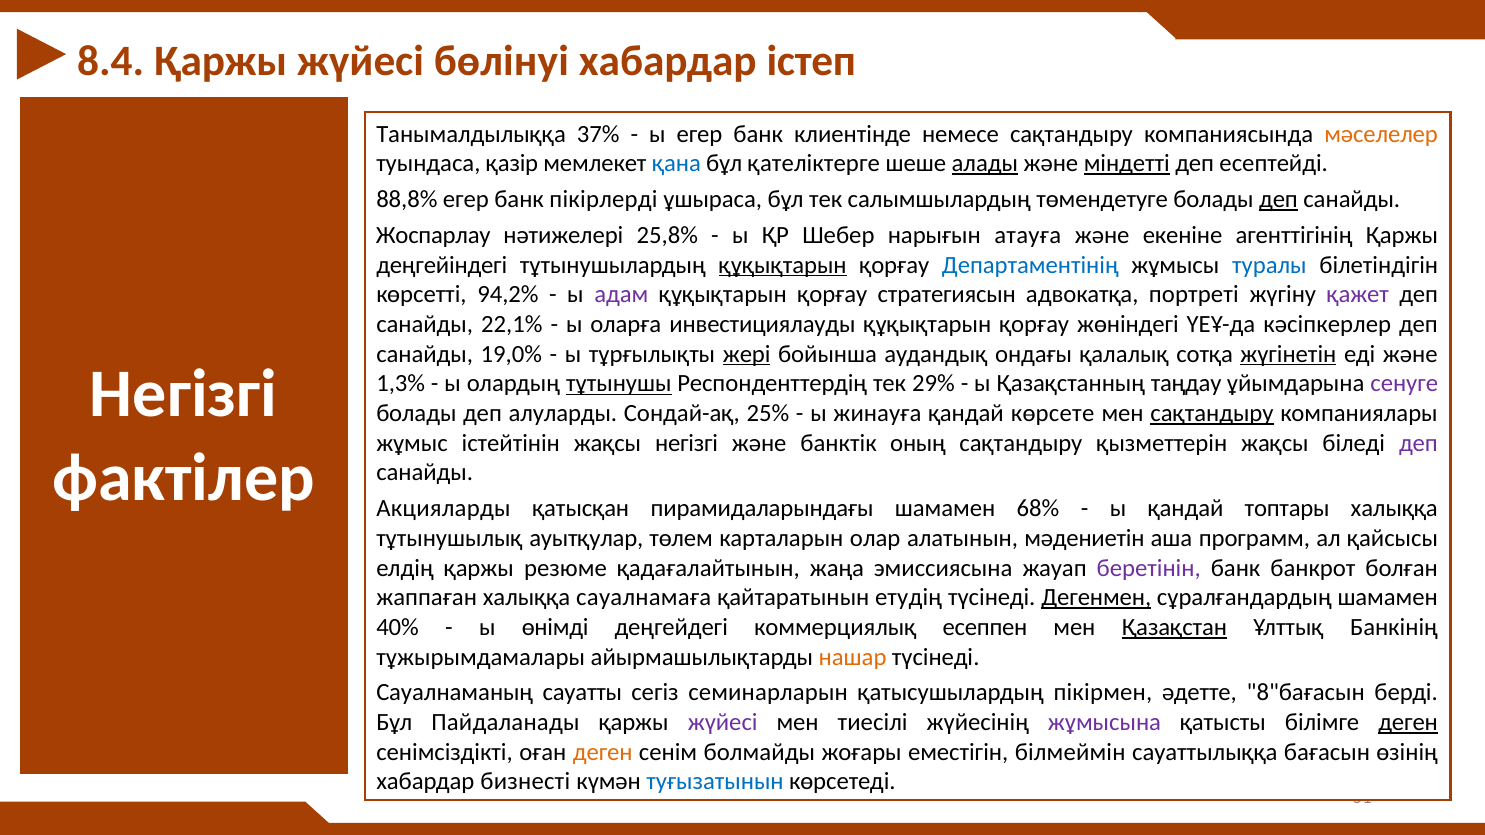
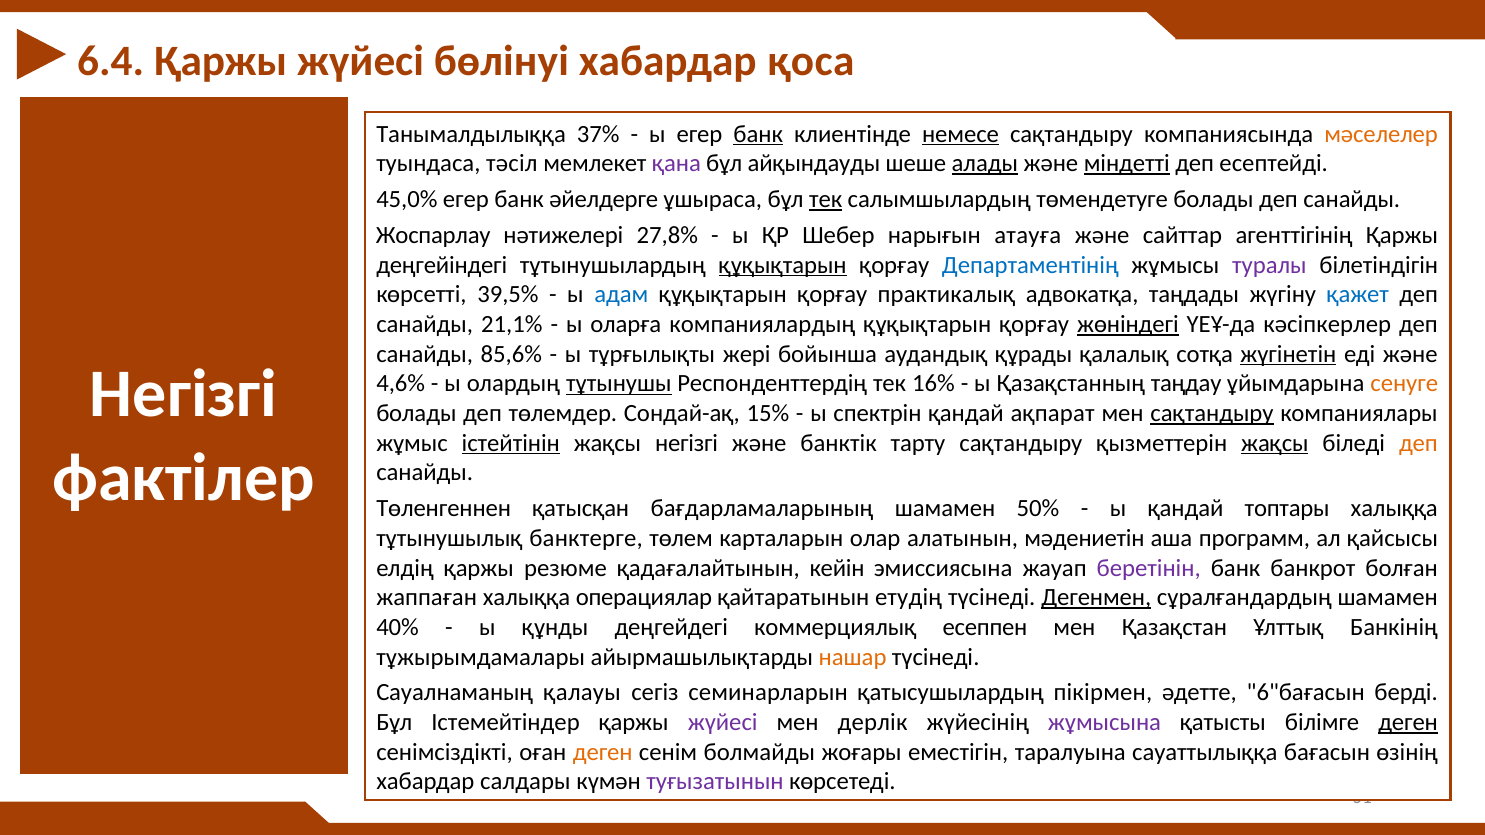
8.4: 8.4 -> 6.4 (111, 61)
істеп: істеп -> қоса (811, 61)
банк underline: none -> present (758, 134)
немесе underline: none -> present (961, 134)
қазір: қазір -> тәсіл (512, 164)
қана colour: blue -> purple (676, 164)
қателіктерге: қателіктерге -> айқындауды (814, 164)
88,8%: 88,8% -> 45,0% (407, 200)
пікірлерді: пікірлерді -> әйелдерге (604, 200)
тек underline: none -> present (826, 200)
деп underline: present -> none (1278, 200)
25,8%: 25,8% -> 27,8% (667, 235)
екеніне: екеніне -> сайттар (1183, 235)
туралы colour: blue -> purple (1269, 265)
94,2%: 94,2% -> 39,5% (508, 295)
адам colour: purple -> blue (621, 295)
стратегиясын: стратегиясын -> практикалық (947, 295)
портреті: портреті -> таңдады (1194, 295)
қажет colour: purple -> blue (1358, 295)
22,1%: 22,1% -> 21,1% (512, 324)
инвестициялауды: инвестициялауды -> компаниялардың (762, 324)
жөніндегі underline: none -> present (1128, 324)
19,0%: 19,0% -> 85,6% (511, 354)
жері underline: present -> none (747, 354)
ондағы: ондағы -> құрады (1034, 354)
1,3%: 1,3% -> 4,6% (401, 384)
29%: 29% -> 16% (934, 384)
сенуге colour: purple -> orange (1404, 384)
алуларды: алуларды -> төлемдер (563, 413)
25%: 25% -> 15% (768, 413)
жинауға: жинауға -> спектрін (877, 413)
көрсете: көрсете -> ақпарат (1053, 413)
істейтінін underline: none -> present (511, 443)
оның: оның -> тарту (918, 443)
жақсы underline: none -> present (1275, 443)
деп colour: purple -> orange (1418, 443)
Акцияларды: Акцияларды -> Төленгеннен (444, 509)
пирамидаларындағы: пирамидаларындағы -> бағдарламаларының (762, 509)
68%: 68% -> 50% (1038, 509)
ауытқулар: ауытқулар -> банктерге (586, 538)
жаңа: жаңа -> кейін (837, 568)
сауалнамаға: сауалнамаға -> операциялар (644, 598)
өнімді: өнімді -> құнды (555, 627)
Қазақстан underline: present -> none (1175, 627)
сауатты: сауатты -> қалауы (582, 693)
8"бағасын: 8"бағасын -> 6"бағасын (1306, 693)
Пайдаланады: Пайдаланады -> Істемейтіндер (506, 723)
тиесілі: тиесілі -> дерлік (873, 723)
білмеймін: білмеймін -> таралуына (1070, 752)
бизнесті: бизнесті -> салдары (525, 782)
туғызатынын colour: blue -> purple (715, 782)
